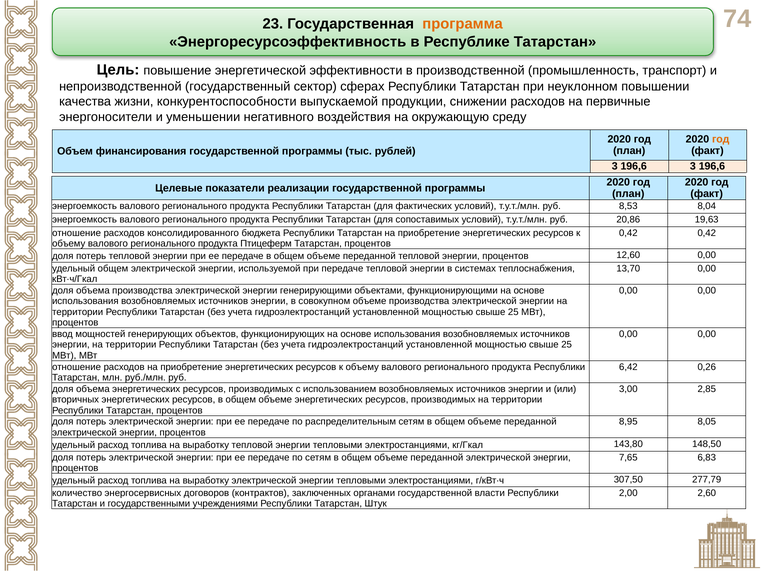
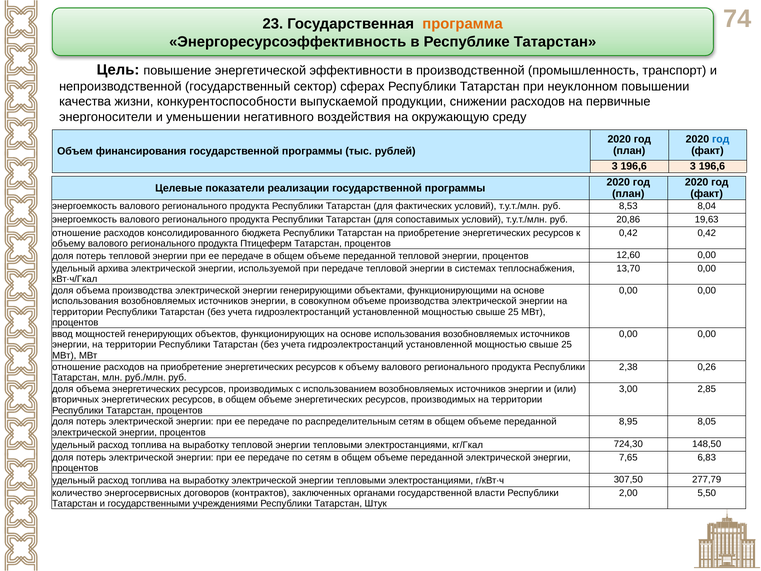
год colour: orange -> blue (721, 139)
удельный общем: общем -> архива (113, 268)
6,42: 6,42 -> 2,38 (628, 367)
143,80: 143,80 -> 724,30 (628, 444)
2,60: 2,60 -> 5,50 (707, 493)
